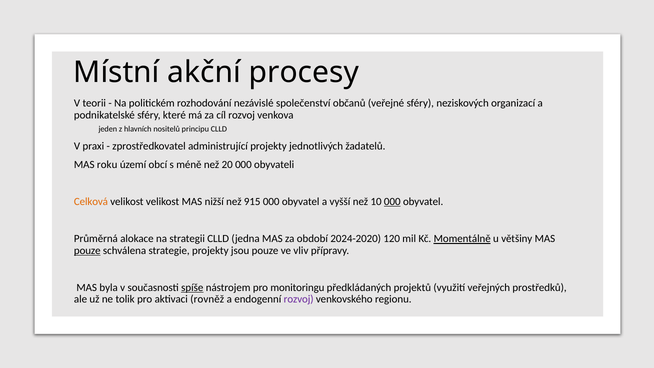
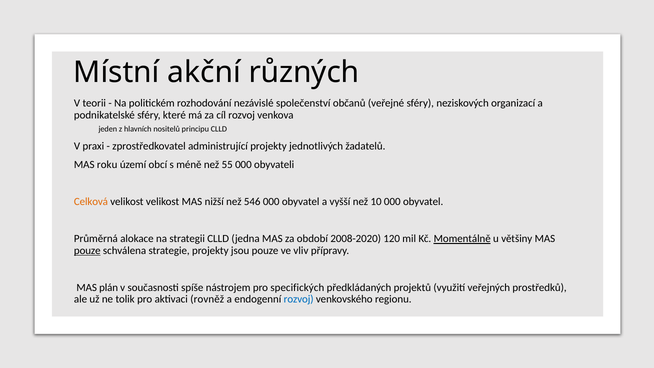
procesy: procesy -> různých (304, 73)
20: 20 -> 55 (227, 164)
915: 915 -> 546 (252, 202)
000 underline: present -> none (392, 202)
2024-2020: 2024-2020 -> 2008-2020 (356, 239)
byla: byla -> plán (109, 288)
spíše underline: present -> none (192, 288)
monitoringu: monitoringu -> specifických (297, 288)
rozvoj colour: purple -> blue (299, 299)
